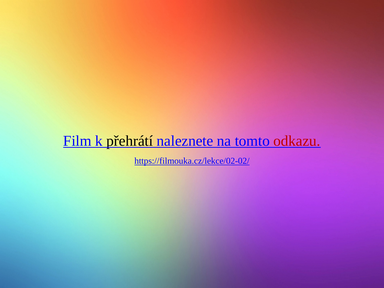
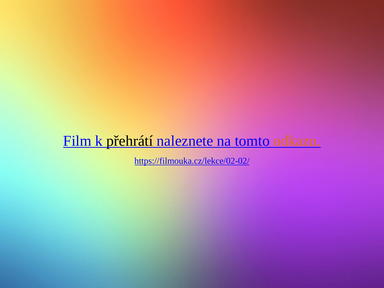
odkazu colour: red -> orange (297, 141)
